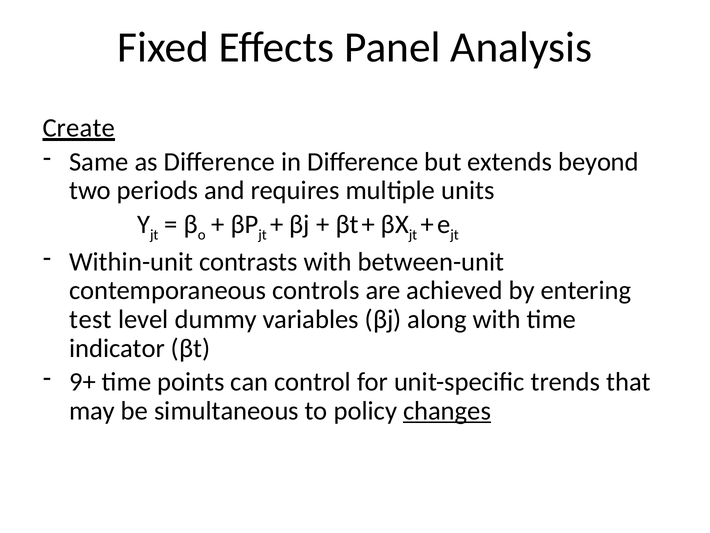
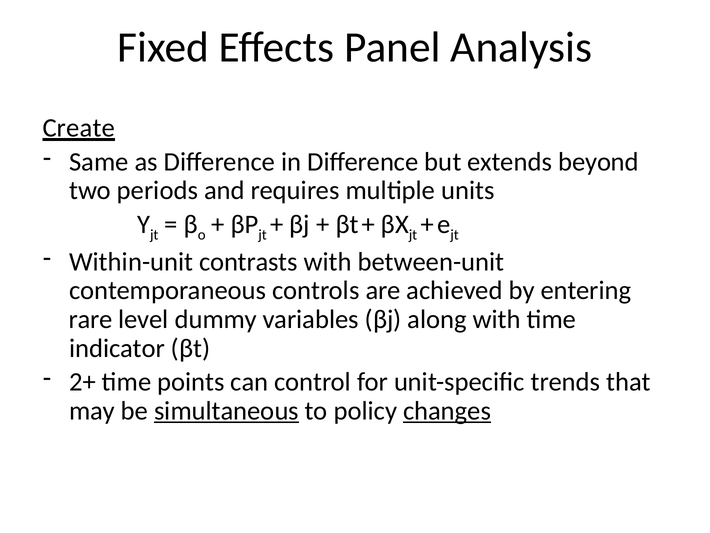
test: test -> rare (91, 319)
9+: 9+ -> 2+ (83, 382)
simultaneous underline: none -> present (226, 410)
